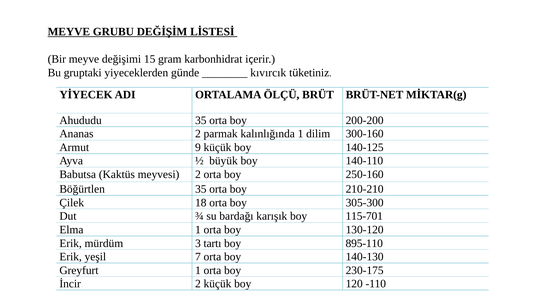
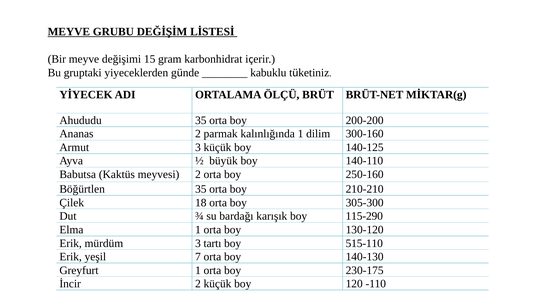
kıvırcık: kıvırcık -> kabuklu (268, 73)
Armut 9: 9 -> 3 (198, 147)
115-701: 115-701 -> 115-290 (364, 216)
895-110: 895-110 -> 515-110 (364, 243)
